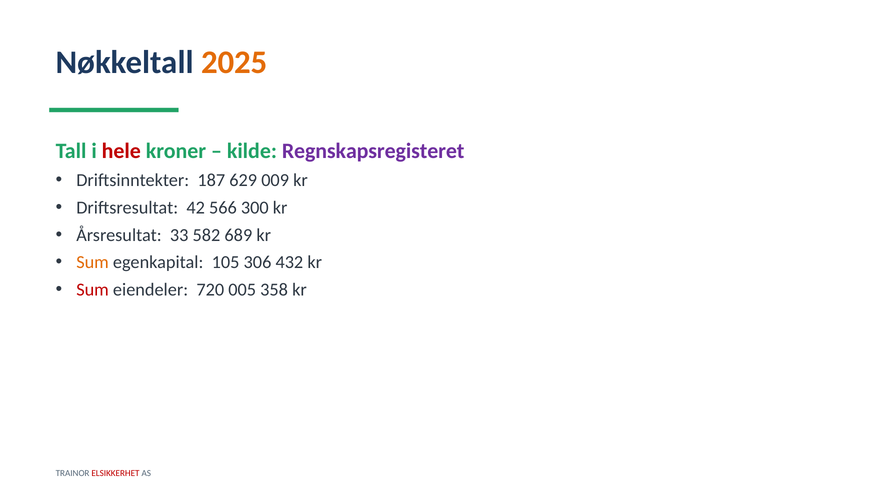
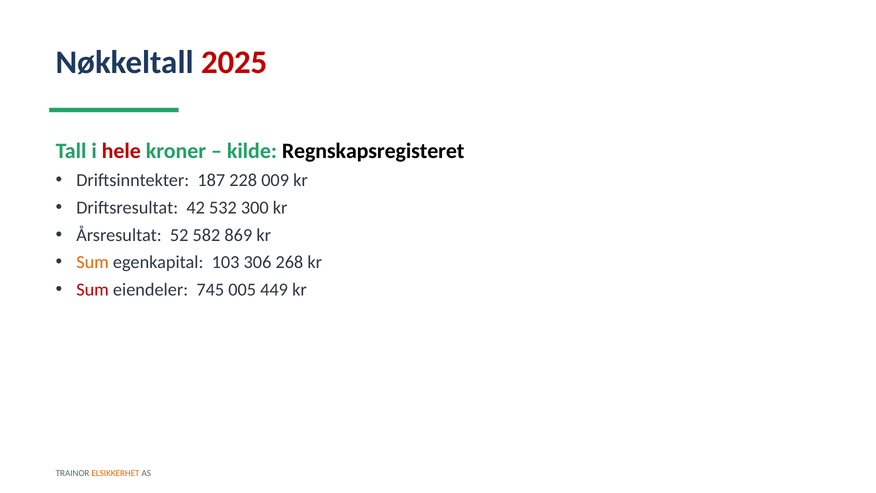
2025 colour: orange -> red (234, 63)
Regnskapsregisteret colour: purple -> black (373, 151)
629: 629 -> 228 (243, 180)
566: 566 -> 532 (223, 208)
33: 33 -> 52 (179, 235)
689: 689 -> 869 (238, 235)
105: 105 -> 103 (226, 262)
432: 432 -> 268 (289, 262)
720: 720 -> 745 (210, 290)
358: 358 -> 449 (274, 290)
ELSIKKERHET colour: red -> orange (115, 473)
